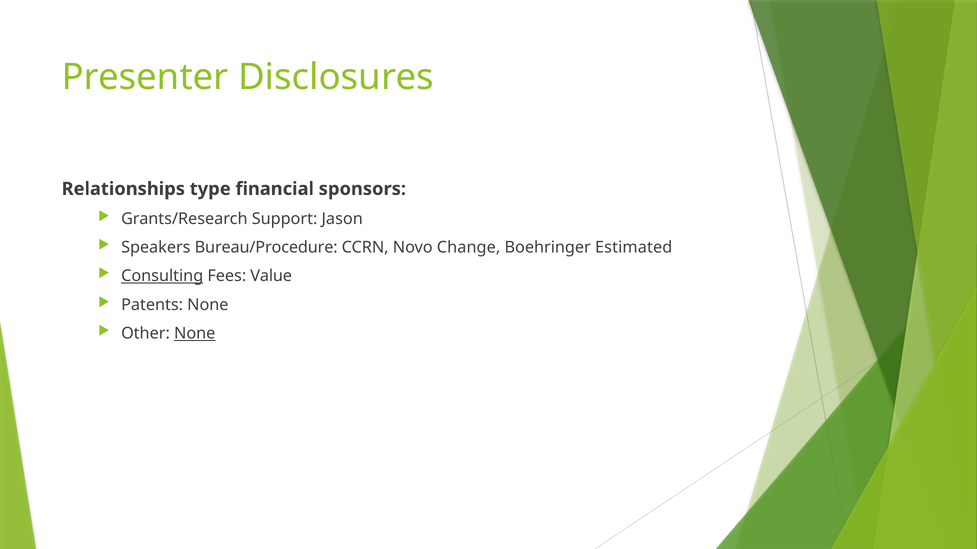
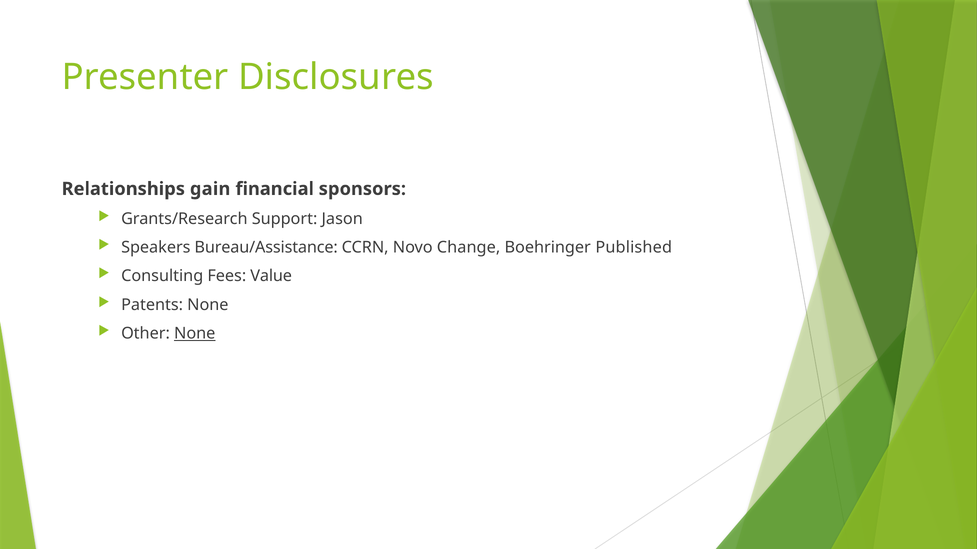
type: type -> gain (210, 189)
Bureau/Procedure: Bureau/Procedure -> Bureau/Assistance (266, 248)
Estimated: Estimated -> Published (634, 248)
Consulting underline: present -> none (162, 276)
